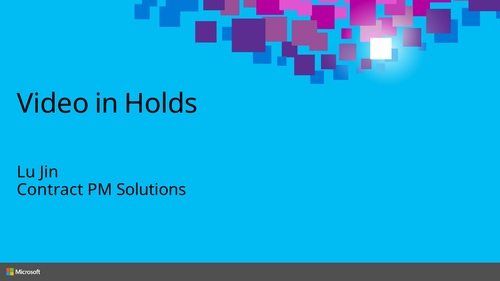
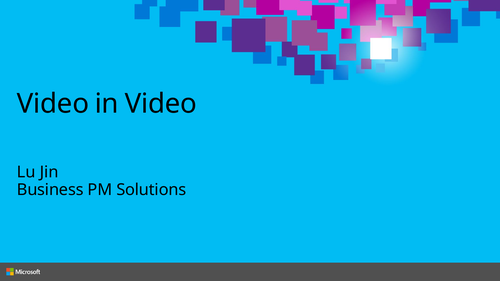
in Holds: Holds -> Video (161, 104)
Contract: Contract -> Business (50, 190)
